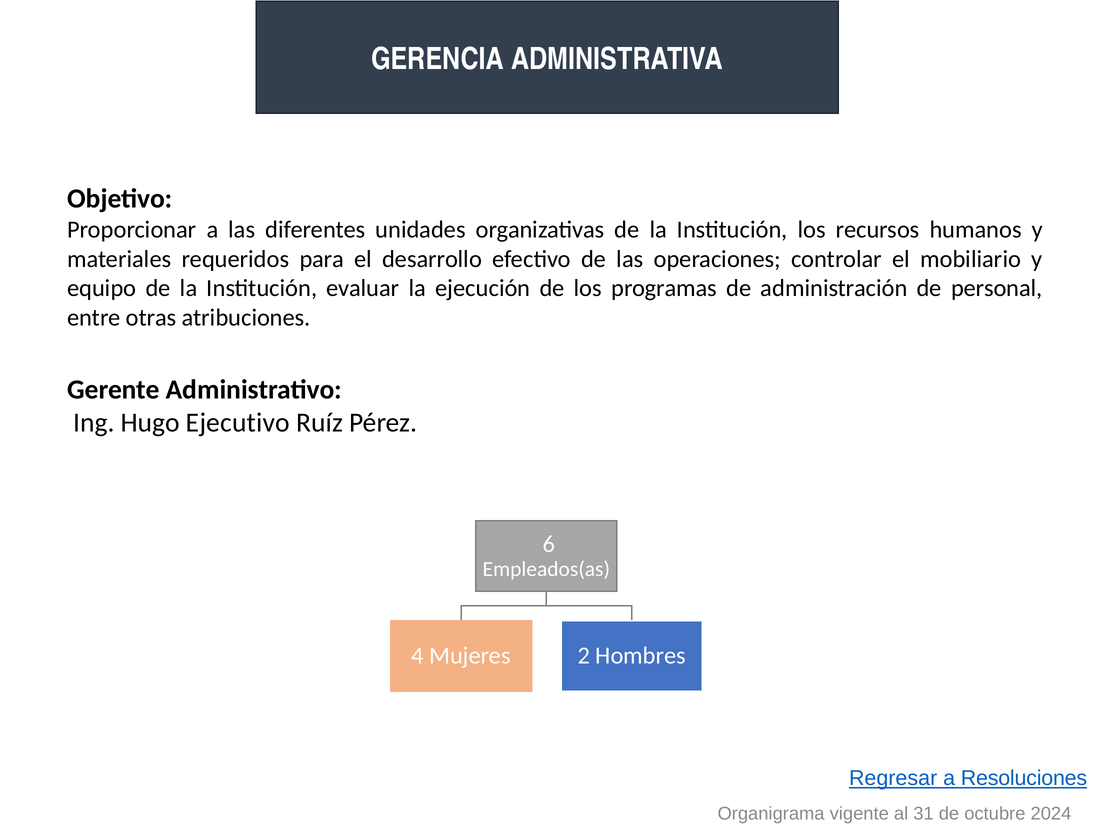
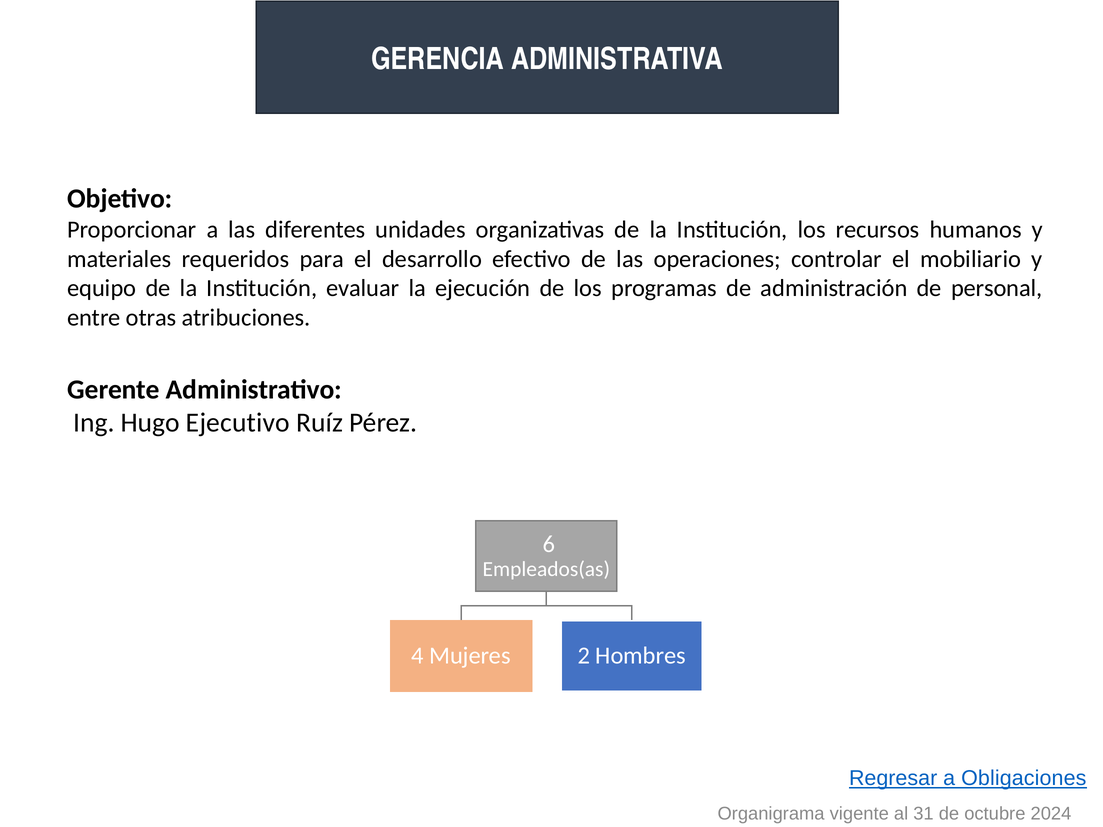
Resoluciones: Resoluciones -> Obligaciones (1024, 778)
